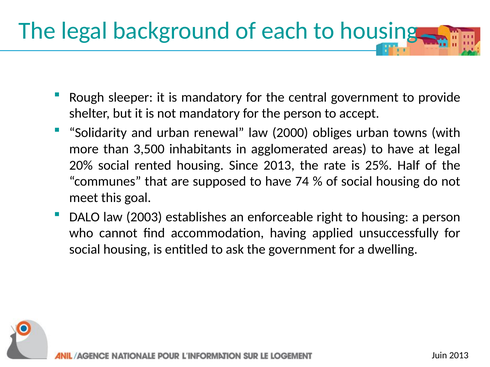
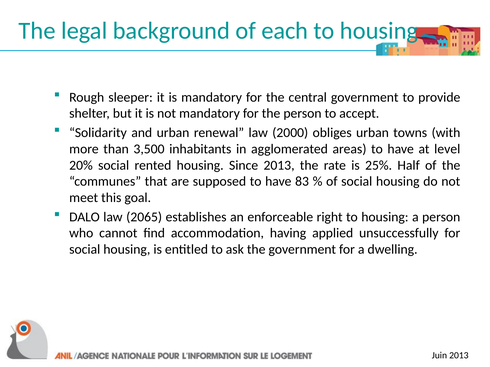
at legal: legal -> level (447, 149)
74: 74 -> 83 (302, 182)
2003: 2003 -> 2065 (144, 217)
